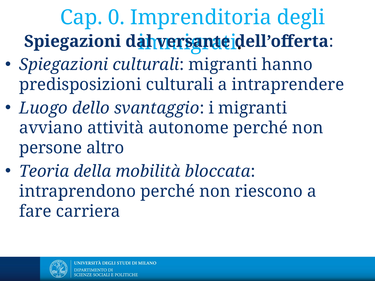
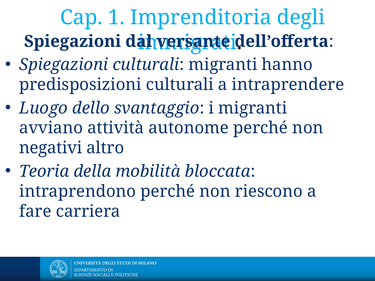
0: 0 -> 1 (116, 18)
persone: persone -> negativi (51, 148)
